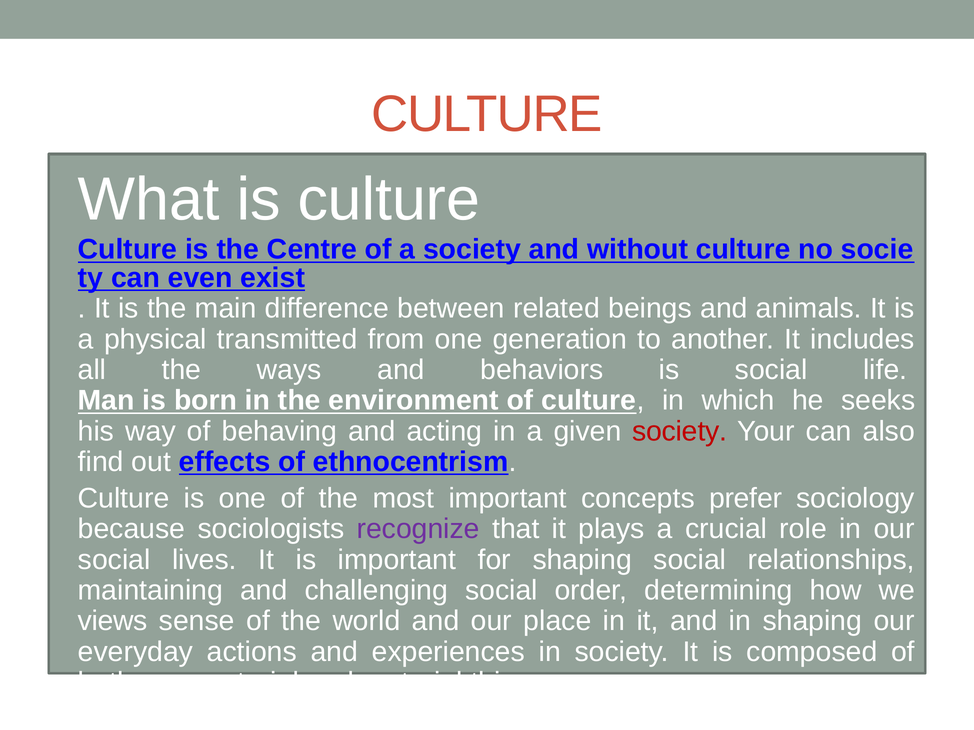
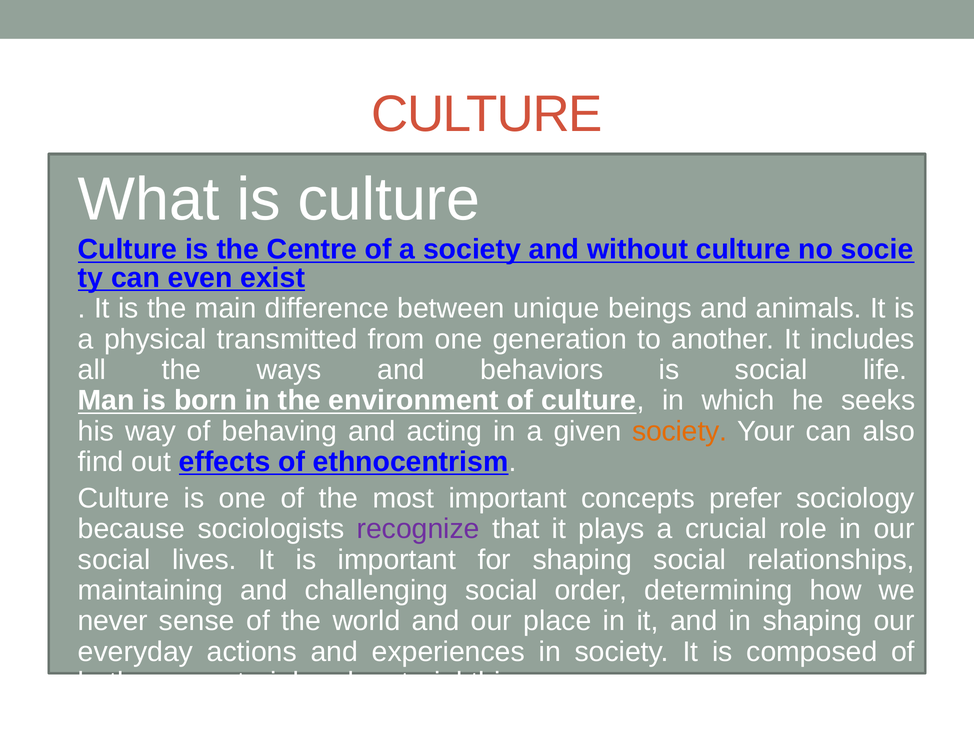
related: related -> unique (556, 309)
society colour: red -> orange (680, 432)
views: views -> never (113, 621)
